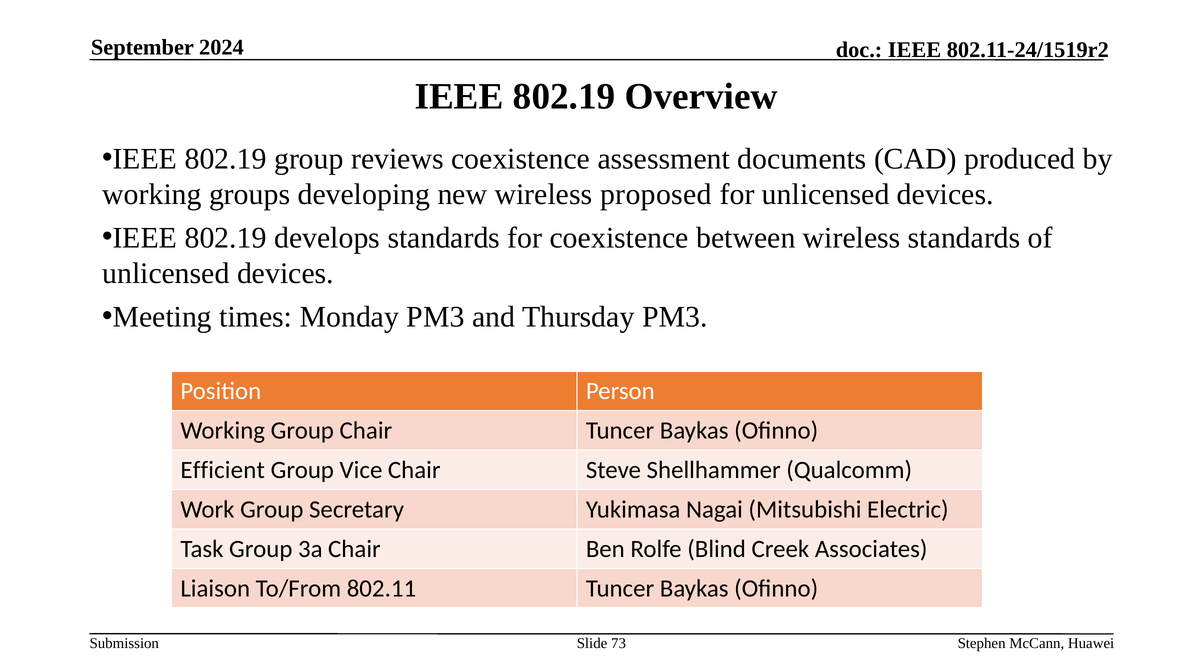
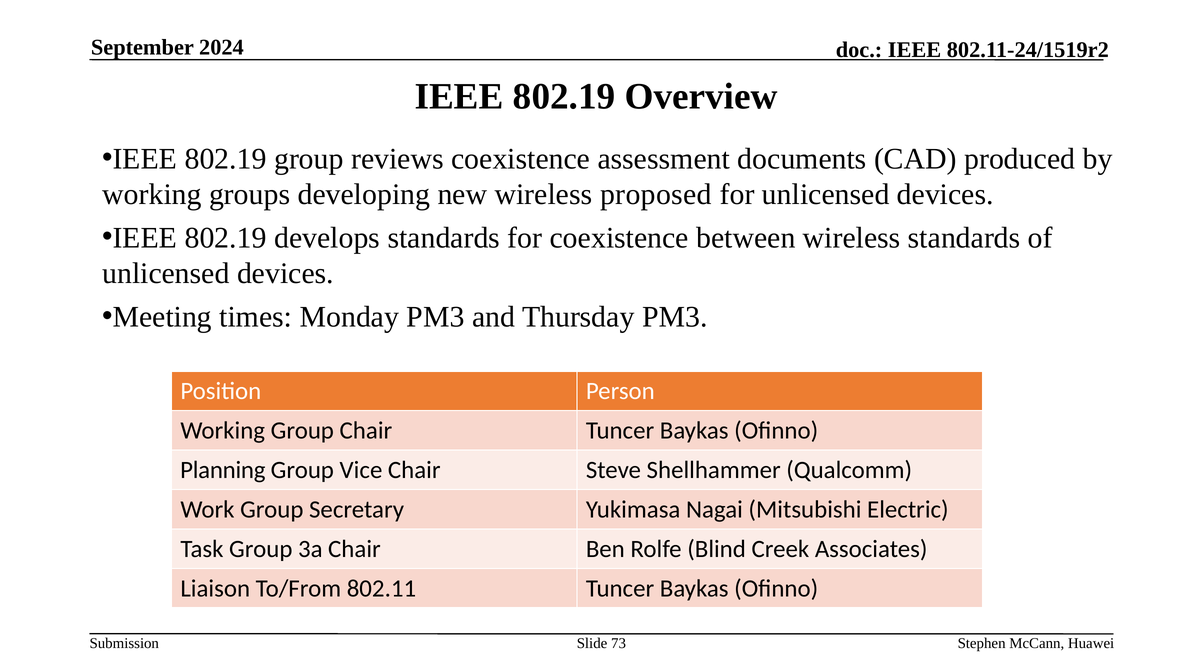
Efficient: Efficient -> Planning (223, 470)
